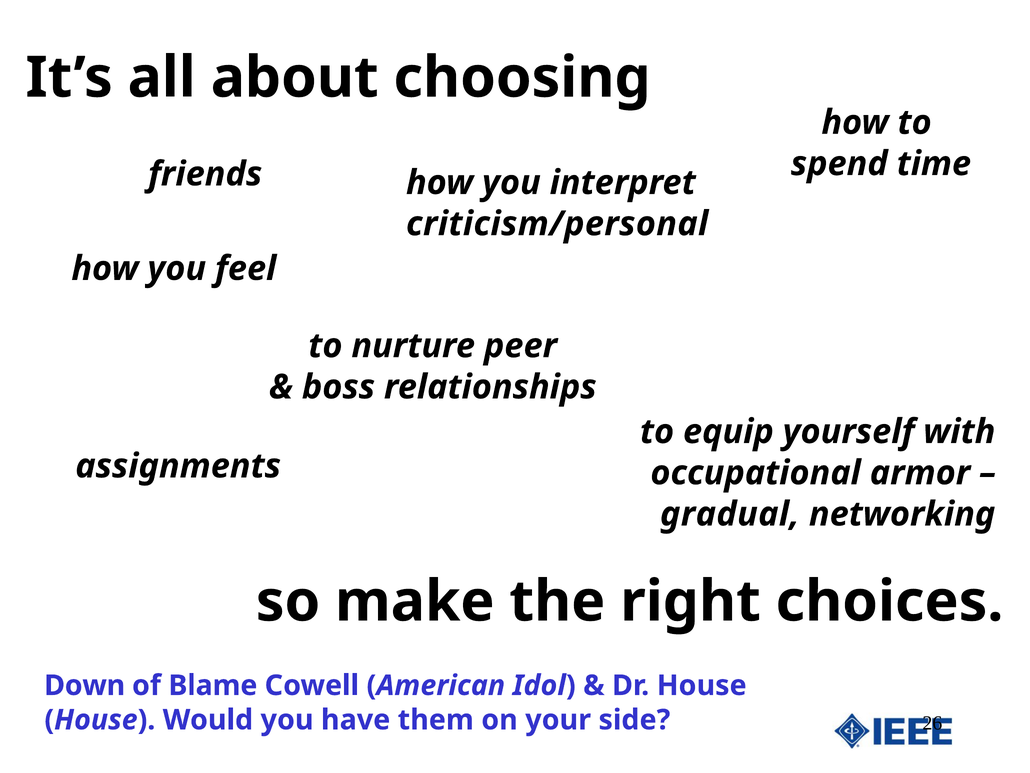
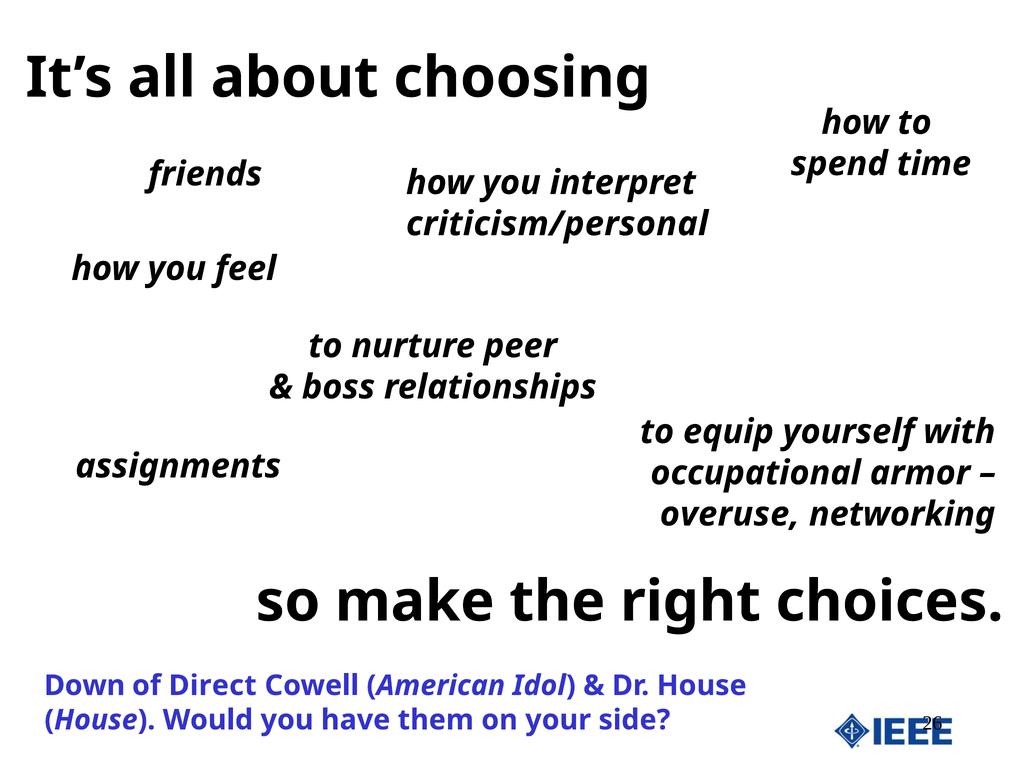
gradual: gradual -> overuse (730, 514)
Blame: Blame -> Direct (213, 685)
